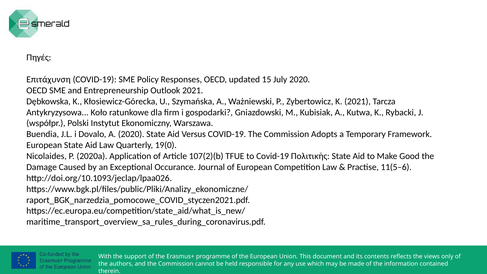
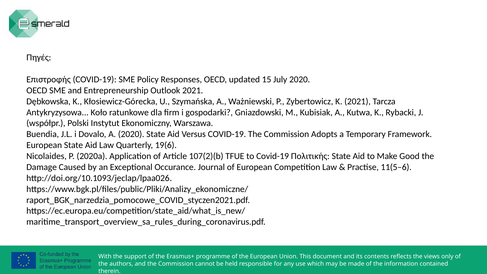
Επιτάχυνση: Επιτάχυνση -> Επιστροφής (49, 79)
19(0: 19(0 -> 19(6 (166, 145)
